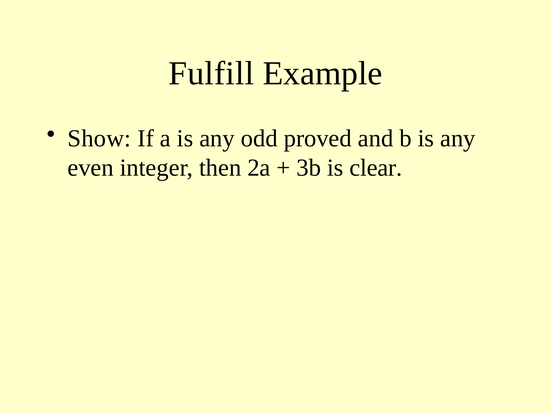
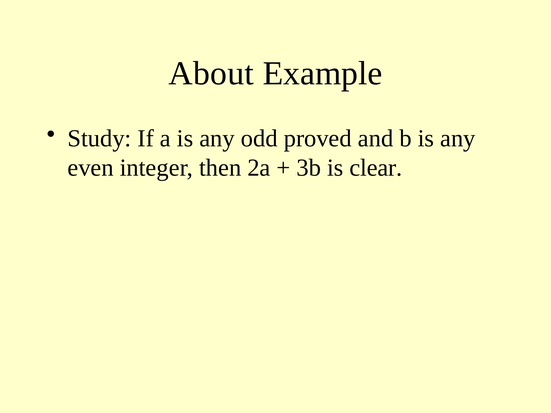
Fulfill: Fulfill -> About (211, 74)
Show: Show -> Study (99, 139)
